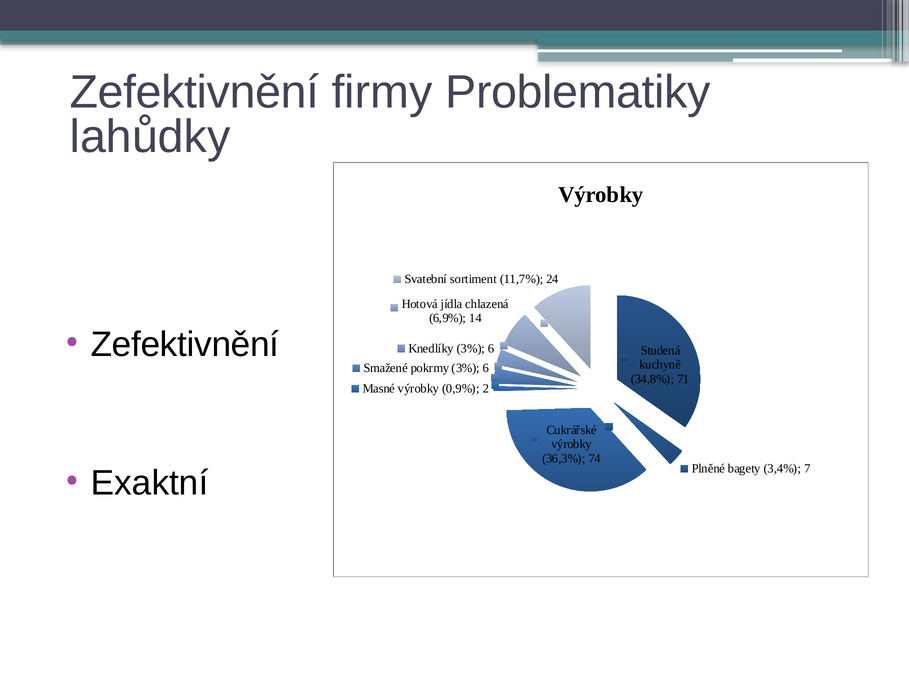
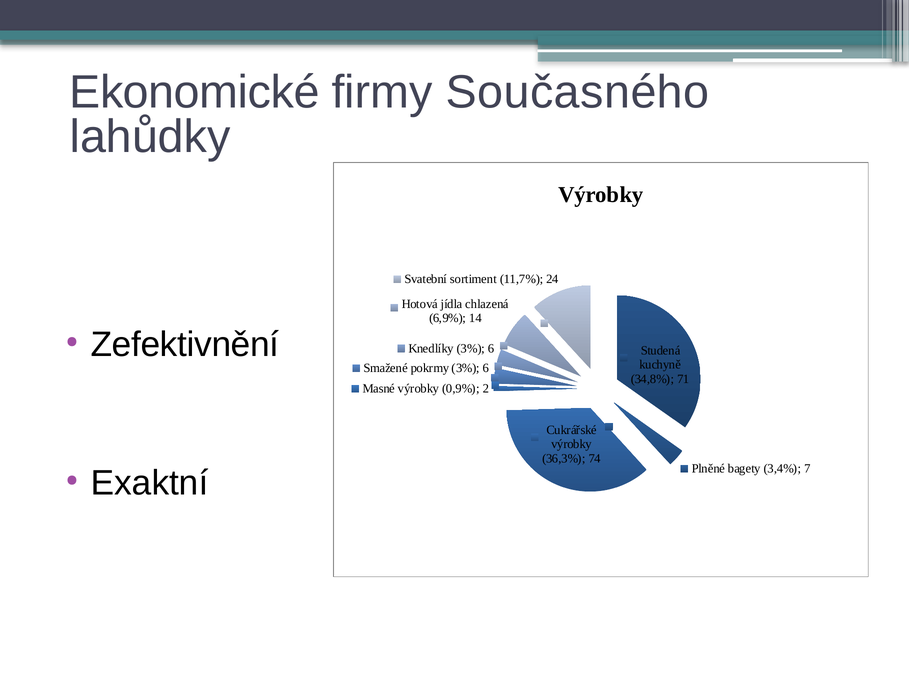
Zefektivnění: Zefektivnění -> Ekonomické (194, 92)
Problematiky: Problematiky -> Současného (577, 92)
